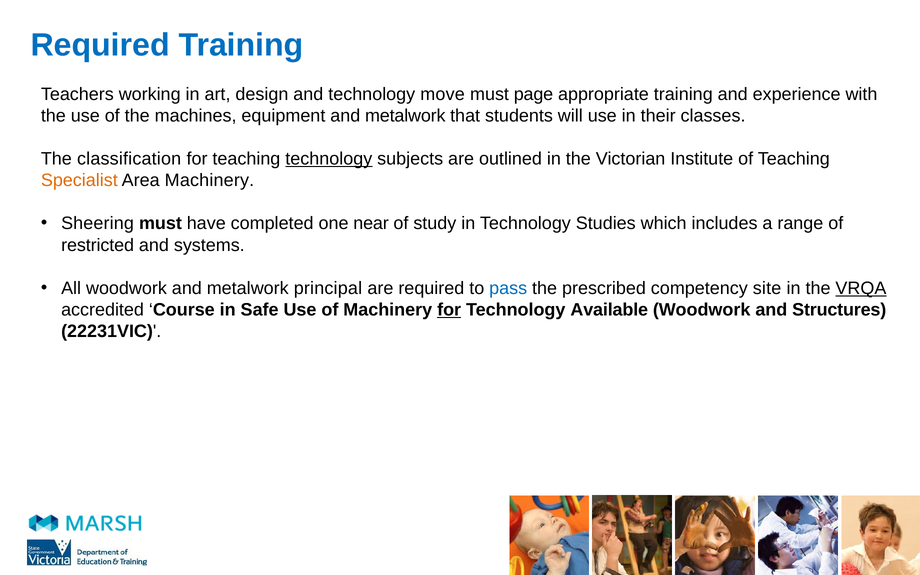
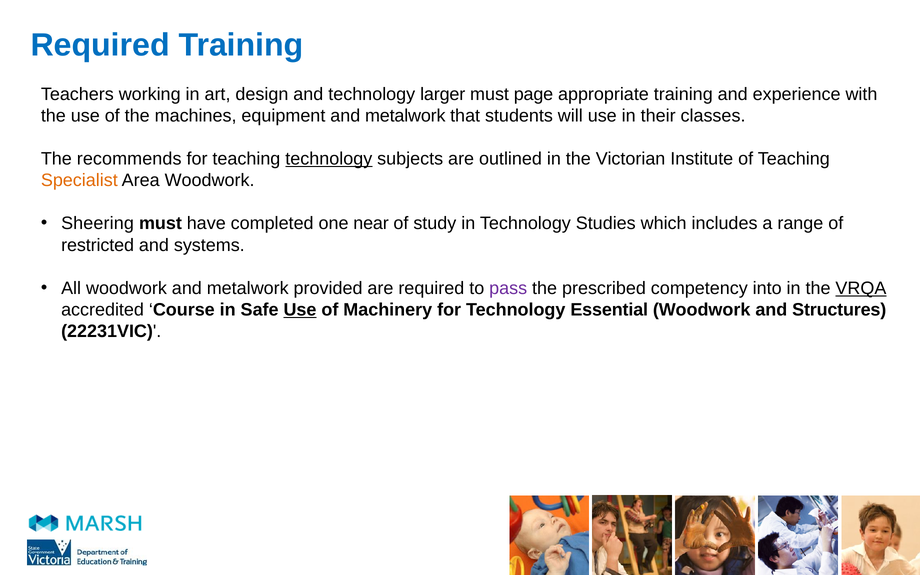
move: move -> larger (443, 94)
classification: classification -> recommends (129, 159)
Area Machinery: Machinery -> Woodwork (210, 180)
principal: principal -> provided (328, 288)
pass colour: blue -> purple (508, 288)
site: site -> into (767, 288)
Use underline: none -> present (300, 310)
for underline: present -> none (449, 310)
Available: Available -> Essential (609, 310)
